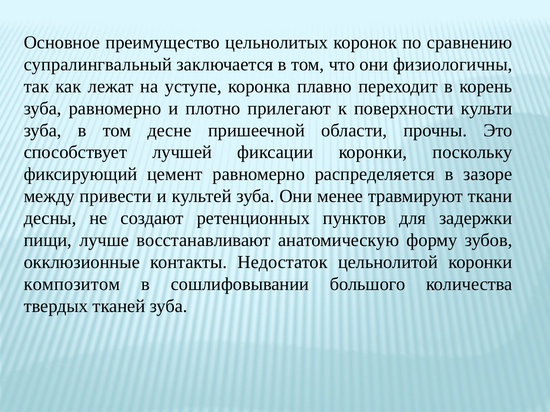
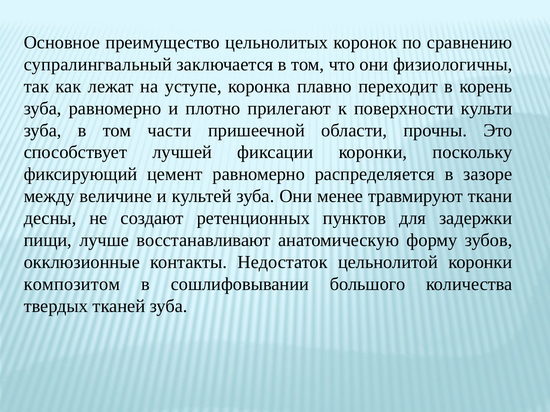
десне: десне -> части (169, 130)
привести: привести -> величине (116, 196)
